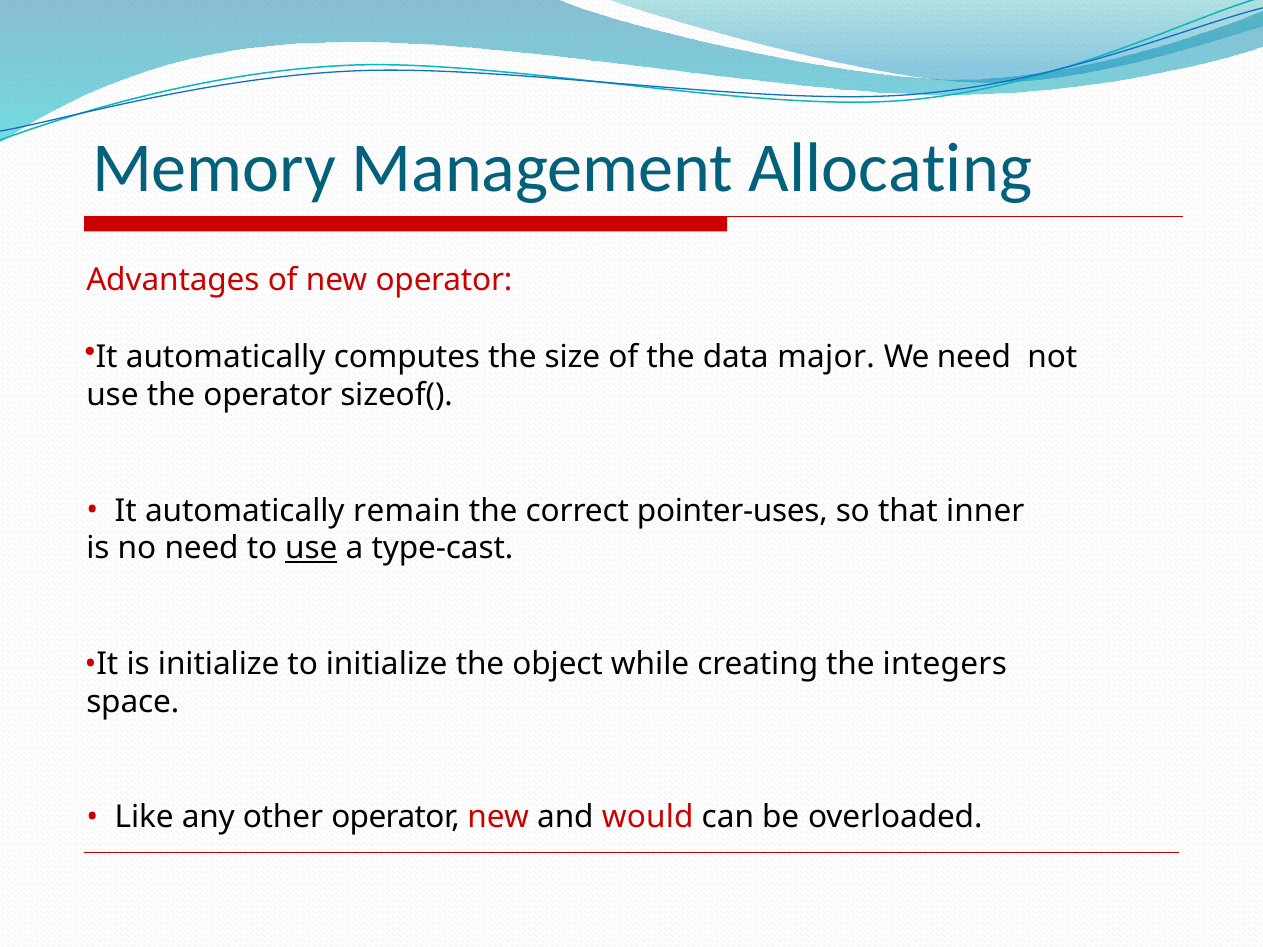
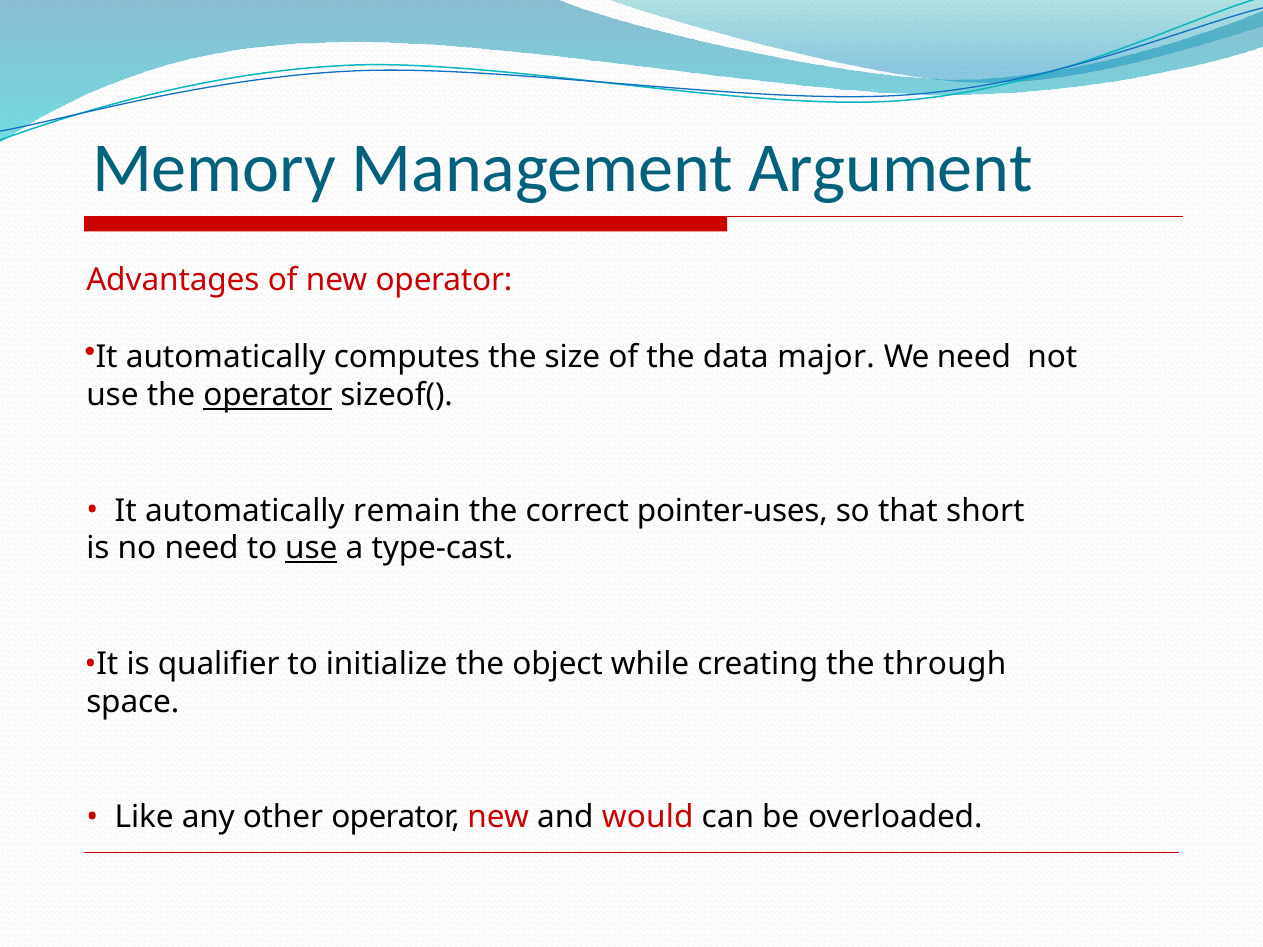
Allocating: Allocating -> Argument (891, 168)
operator underline: none -> present (268, 395)
inner: inner -> short (985, 511)
is initialize: initialize -> qualifier (219, 664)
integers: integers -> through (945, 664)
